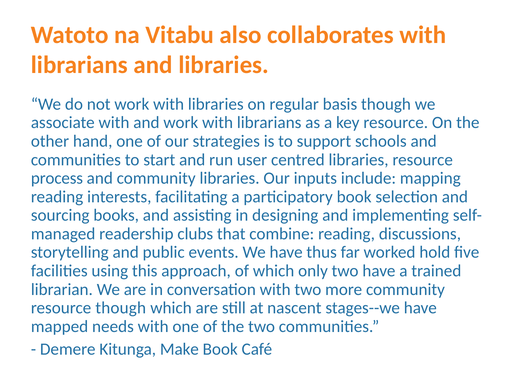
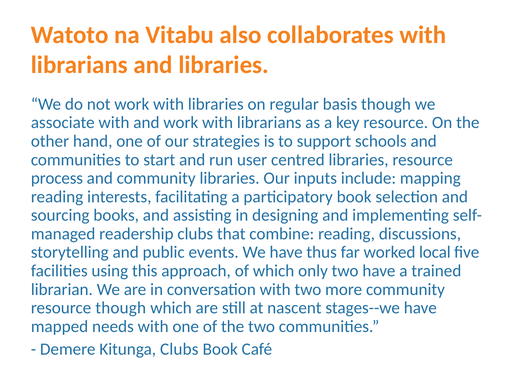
hold: hold -> local (435, 252)
Kitunga Make: Make -> Clubs (179, 349)
